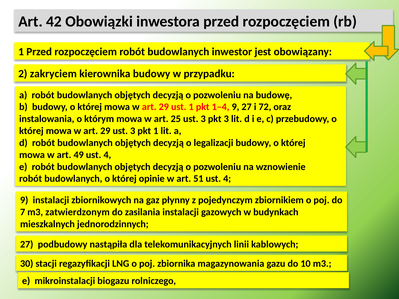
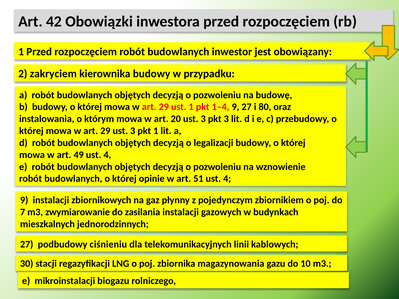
72: 72 -> 80 (265, 107)
25: 25 -> 20 (176, 119)
zatwierdzonym: zatwierdzonym -> zwymiarowanie (78, 212)
nastąpiła: nastąpiła -> ciśnieniu (108, 244)
